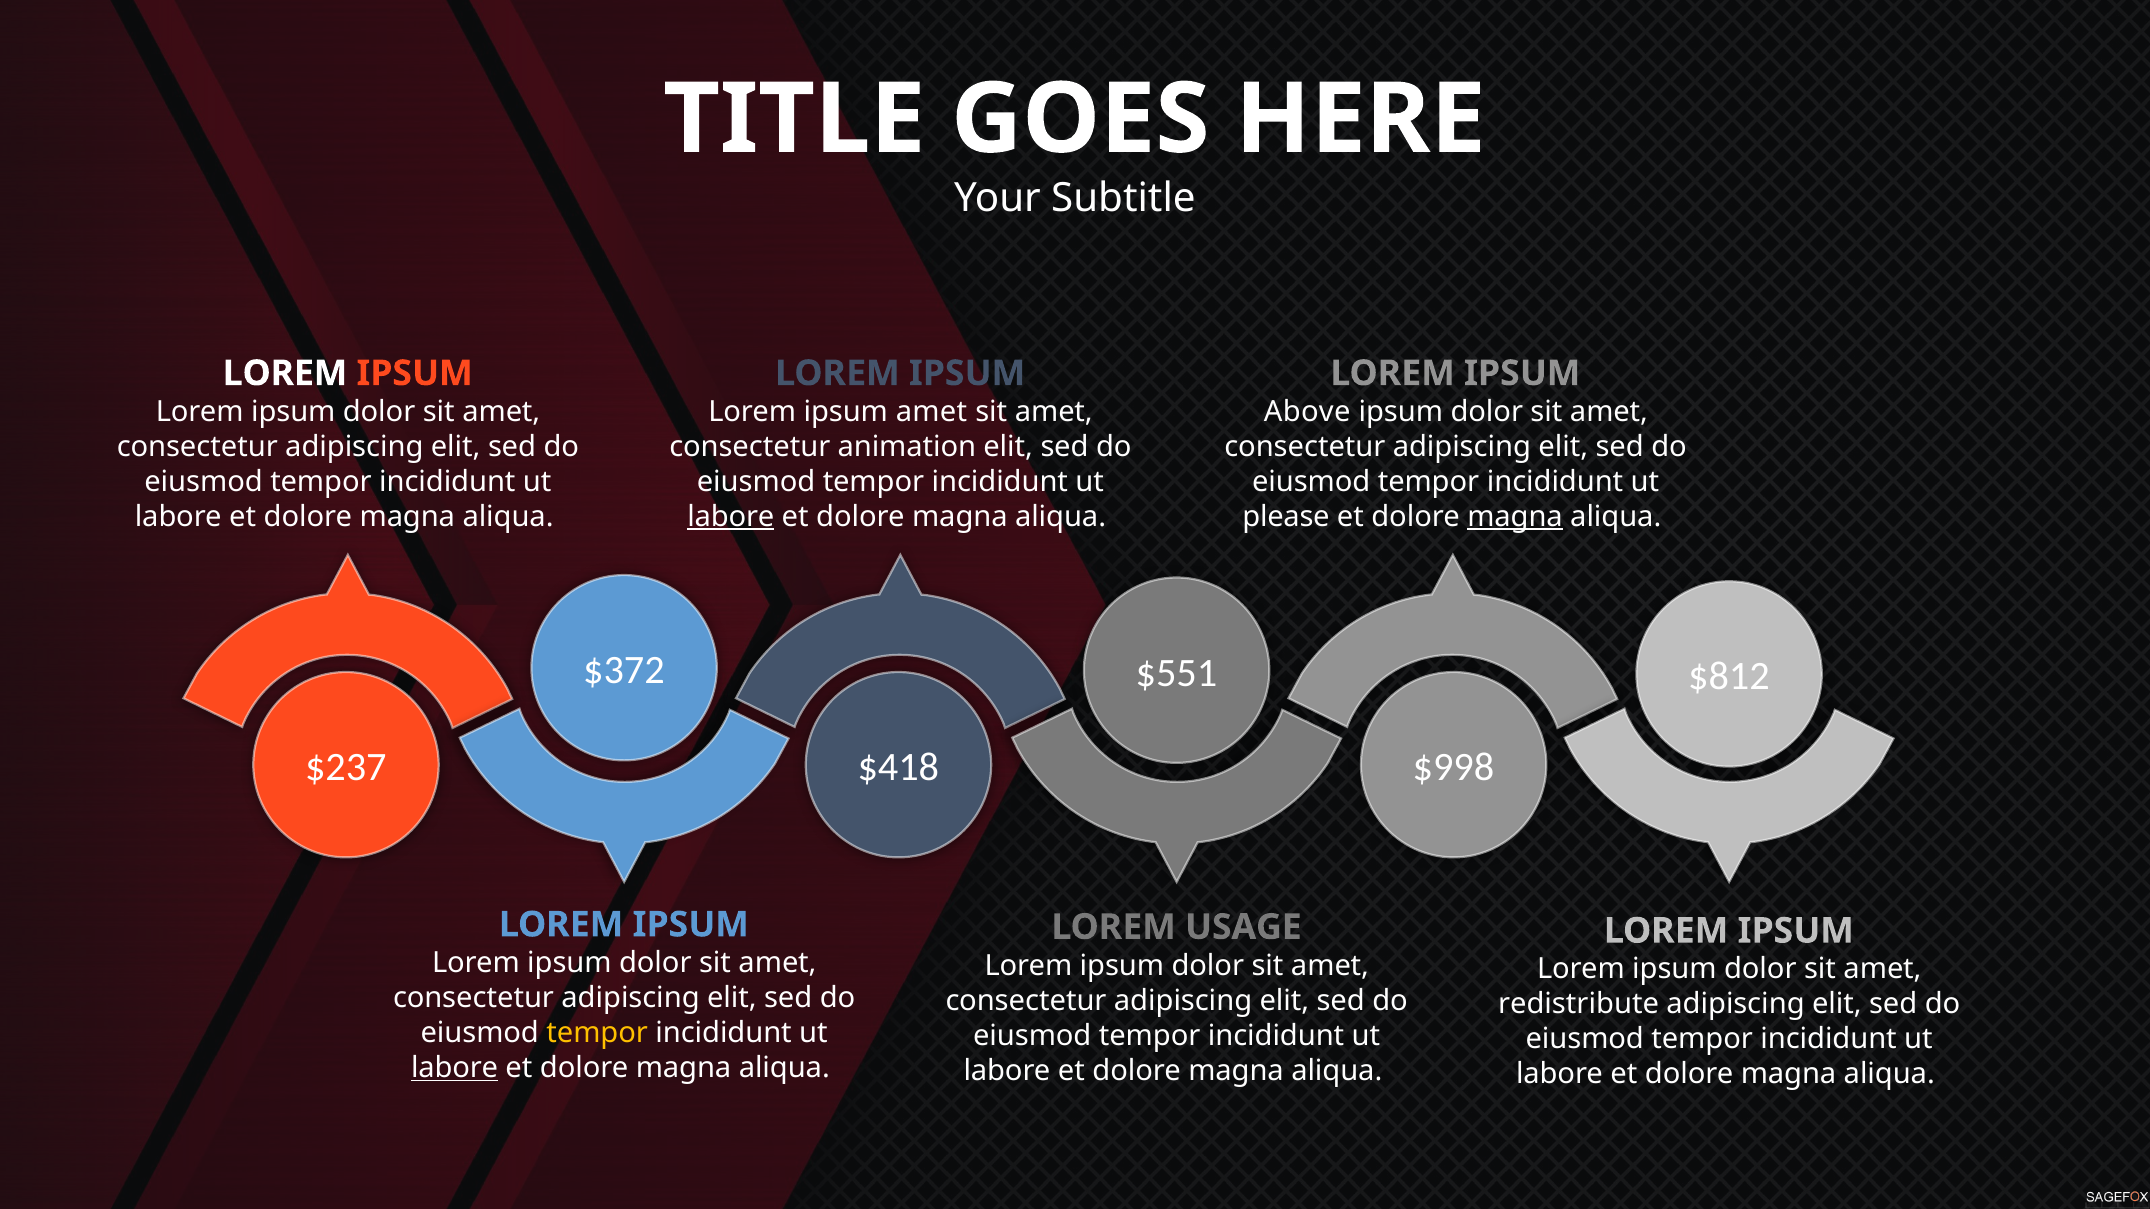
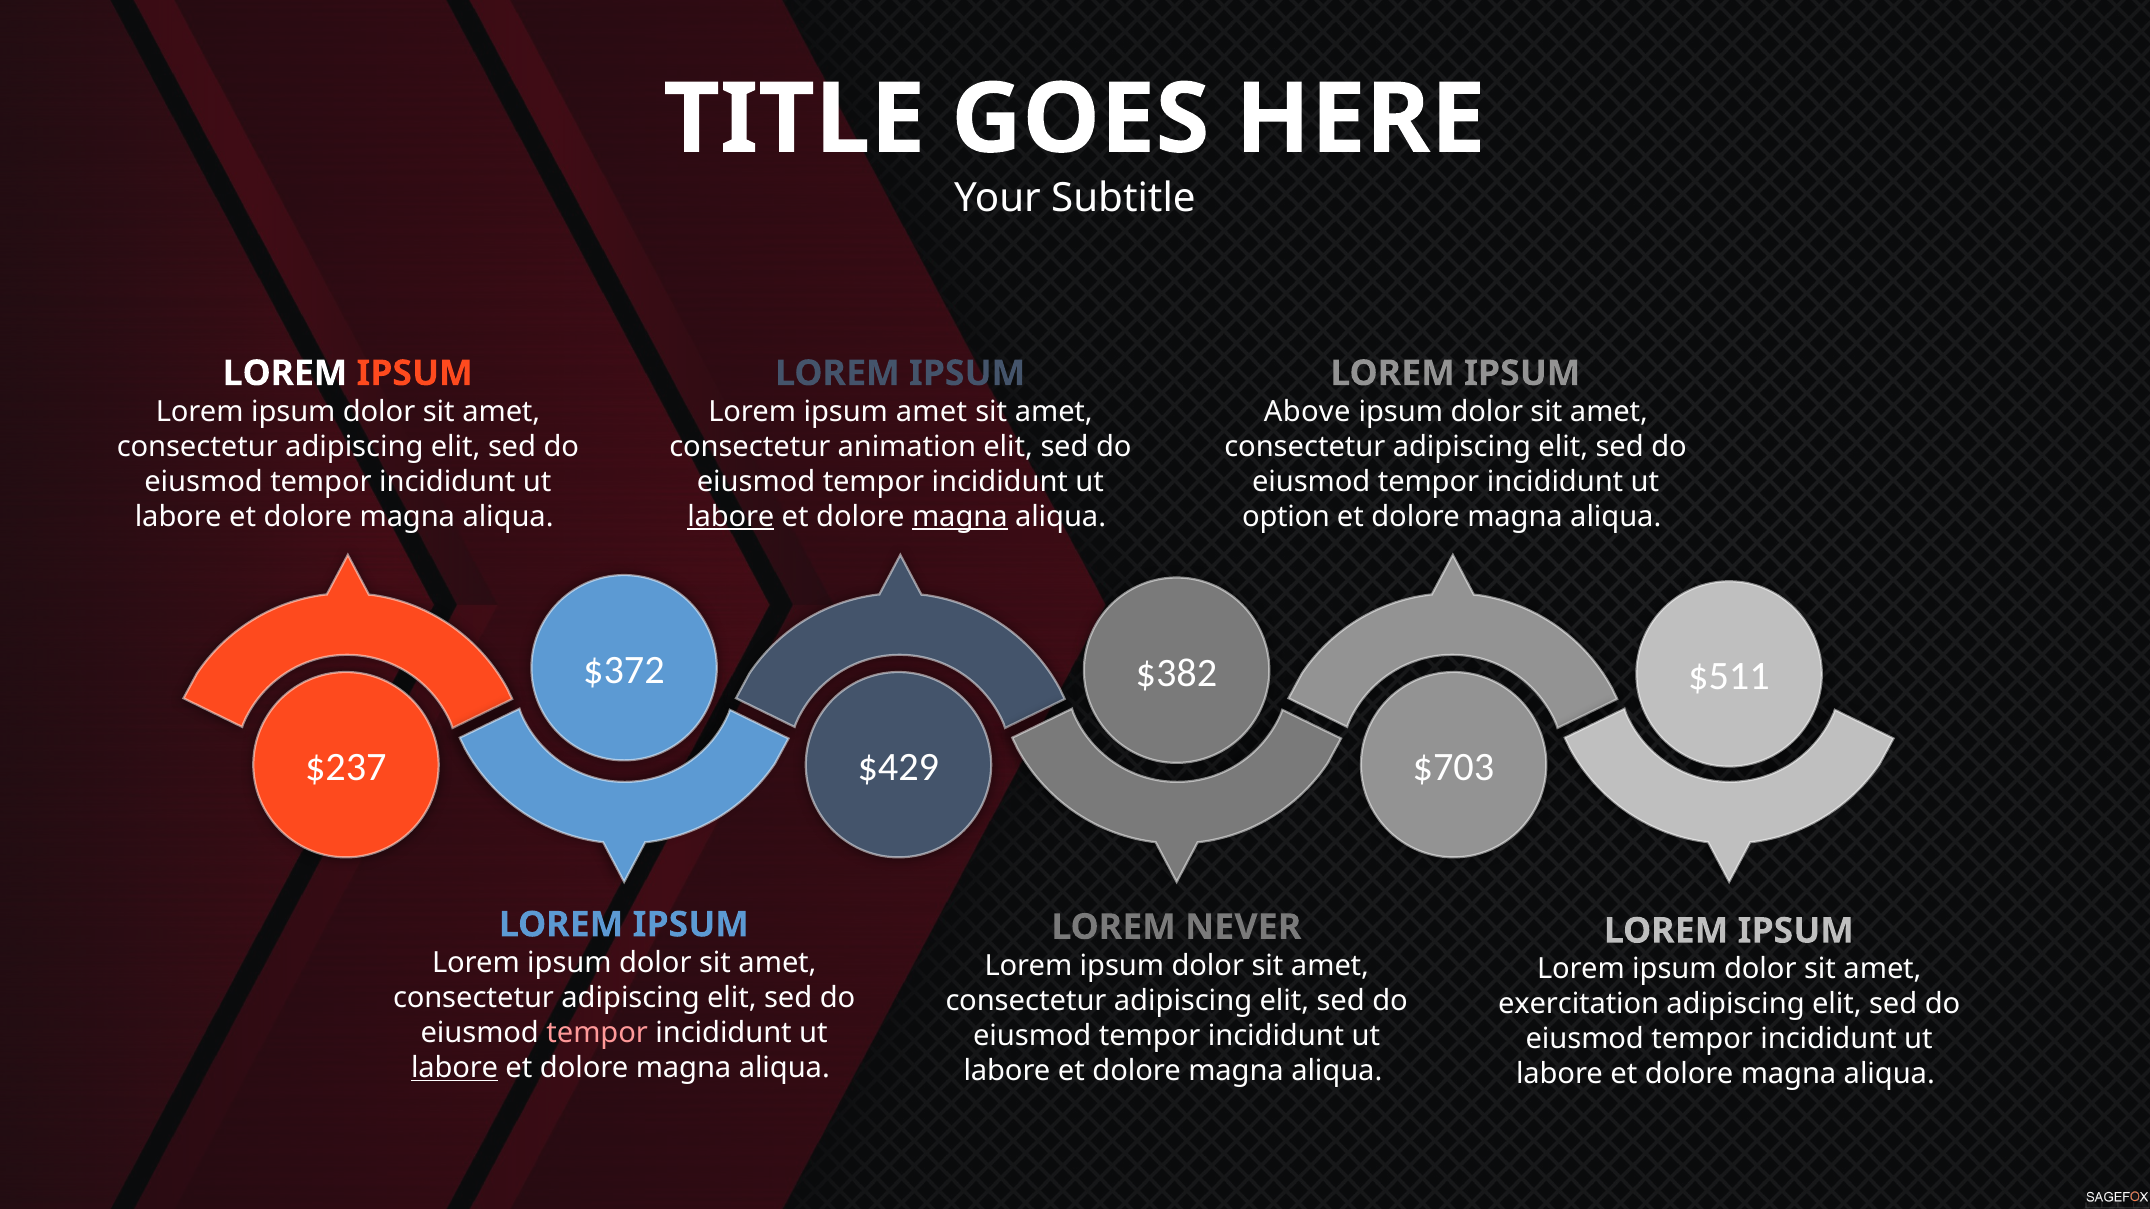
magna underline: none -> present (960, 517)
please: please -> option (1286, 517)
magna underline: present -> none (1515, 517)
$551: $551 -> $382 (1176, 673)
$812: $812 -> $511 (1729, 677)
$418: $418 -> $429 (898, 768)
$998: $998 -> $703 (1453, 768)
USAGE: USAGE -> NEVER (1243, 927)
redistribute: redistribute -> exercitation (1579, 1005)
tempor colour: yellow -> pink (597, 1033)
